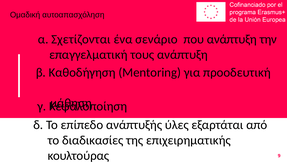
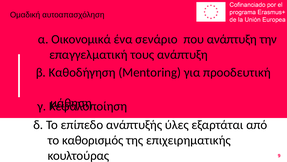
Σχετίζονται: Σχετίζονται -> Οικονομικά (81, 39)
διαδικασίες: διαδικασίες -> καθορισμός (93, 140)
